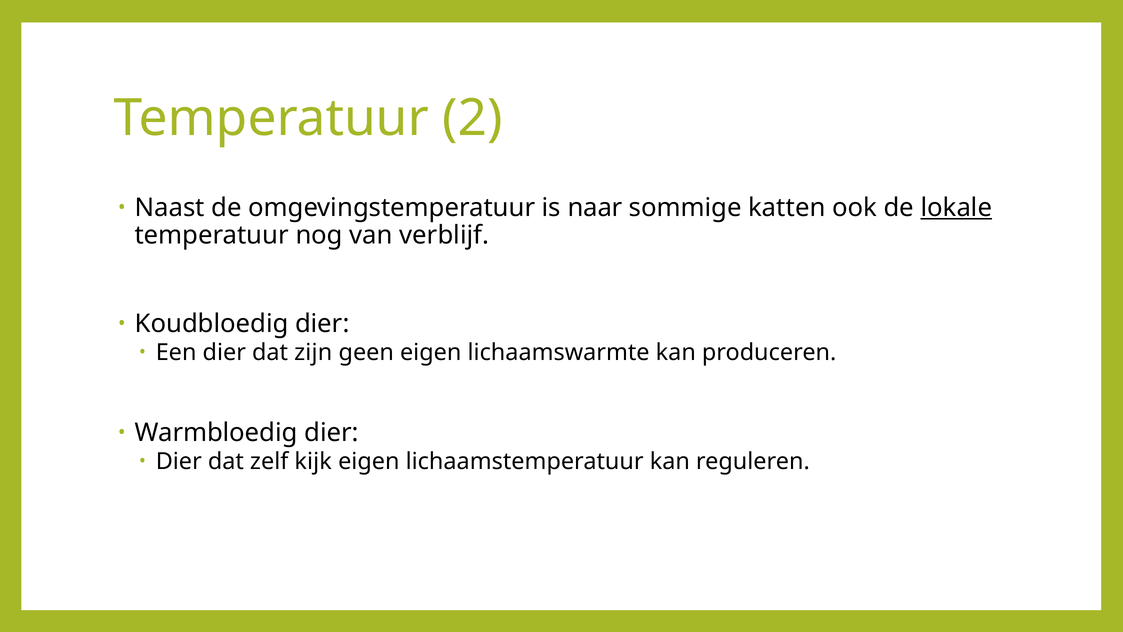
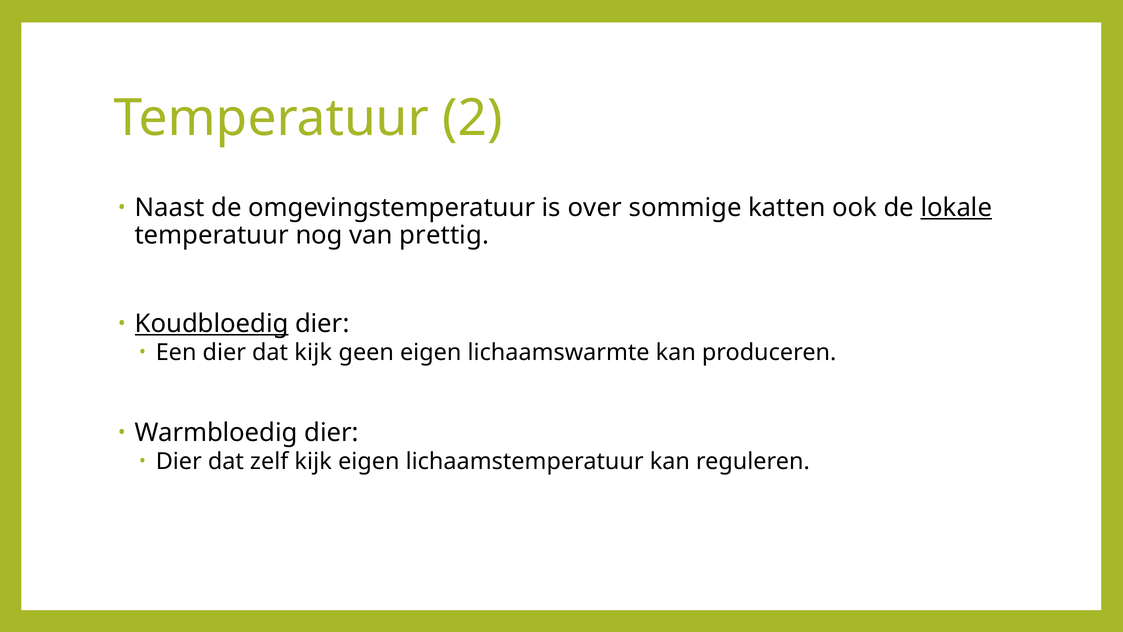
naar: naar -> over (595, 207)
verblijf: verblijf -> prettig (444, 235)
Koudbloedig underline: none -> present (212, 324)
dat zijn: zijn -> kijk (313, 352)
